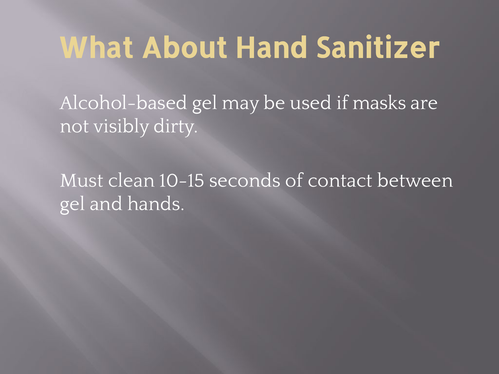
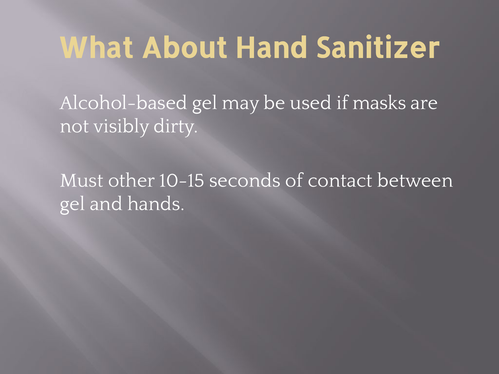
clean: clean -> other (132, 181)
